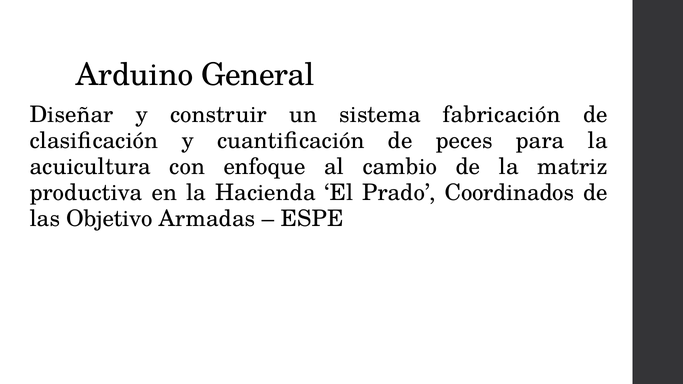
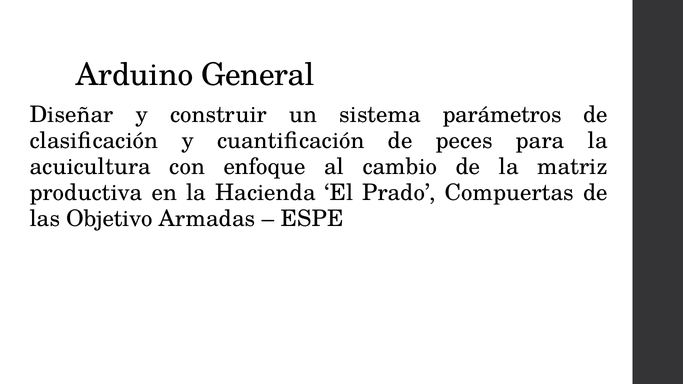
fabricación: fabricación -> parámetros (502, 115)
Coordinados: Coordinados -> Compuertas (509, 193)
